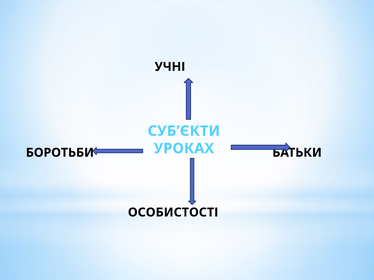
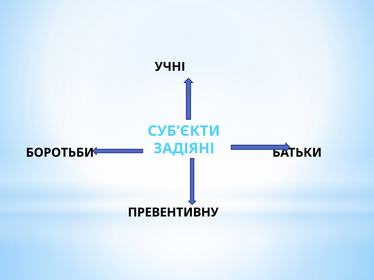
УРОКАХ: УРОКАХ -> ЗАДІЯНІ (184, 149)
ОСОБИСТОСТІ: ОСОБИСТОСТІ -> ПРЕВЕНТИВНУ (173, 213)
